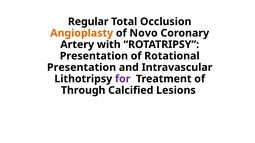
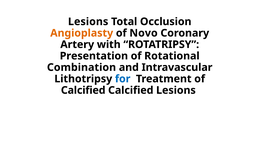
Regular: Regular -> Lesions (88, 22)
Presentation: Presentation -> Combination (82, 68)
for colour: purple -> blue (123, 79)
Through: Through -> Calcified (83, 91)
